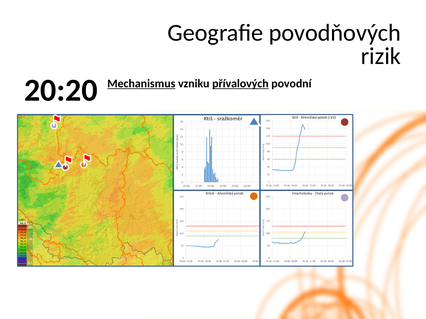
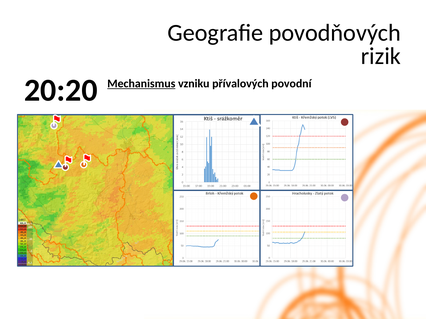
přívalových underline: present -> none (240, 84)
